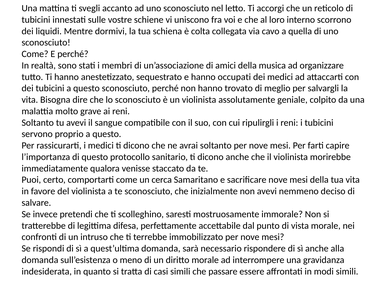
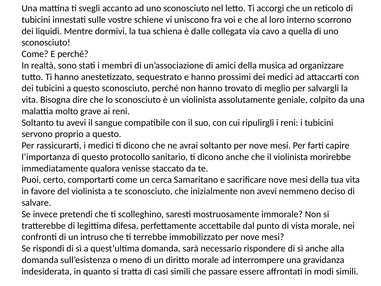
colta: colta -> dalle (200, 31)
occupati: occupati -> prossimi (234, 77)
